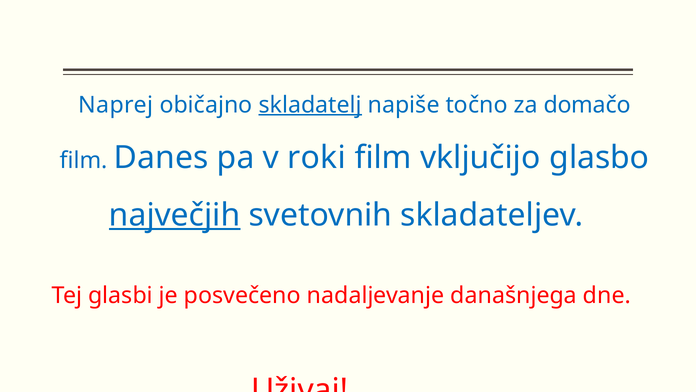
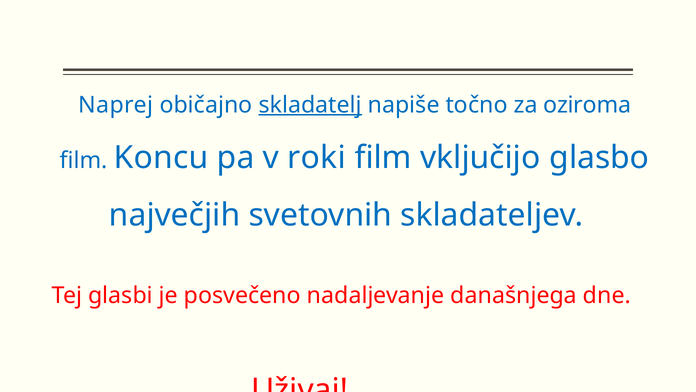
domačo: domačo -> oziroma (587, 105)
Danes: Danes -> Koncu (161, 158)
največjih underline: present -> none (175, 215)
